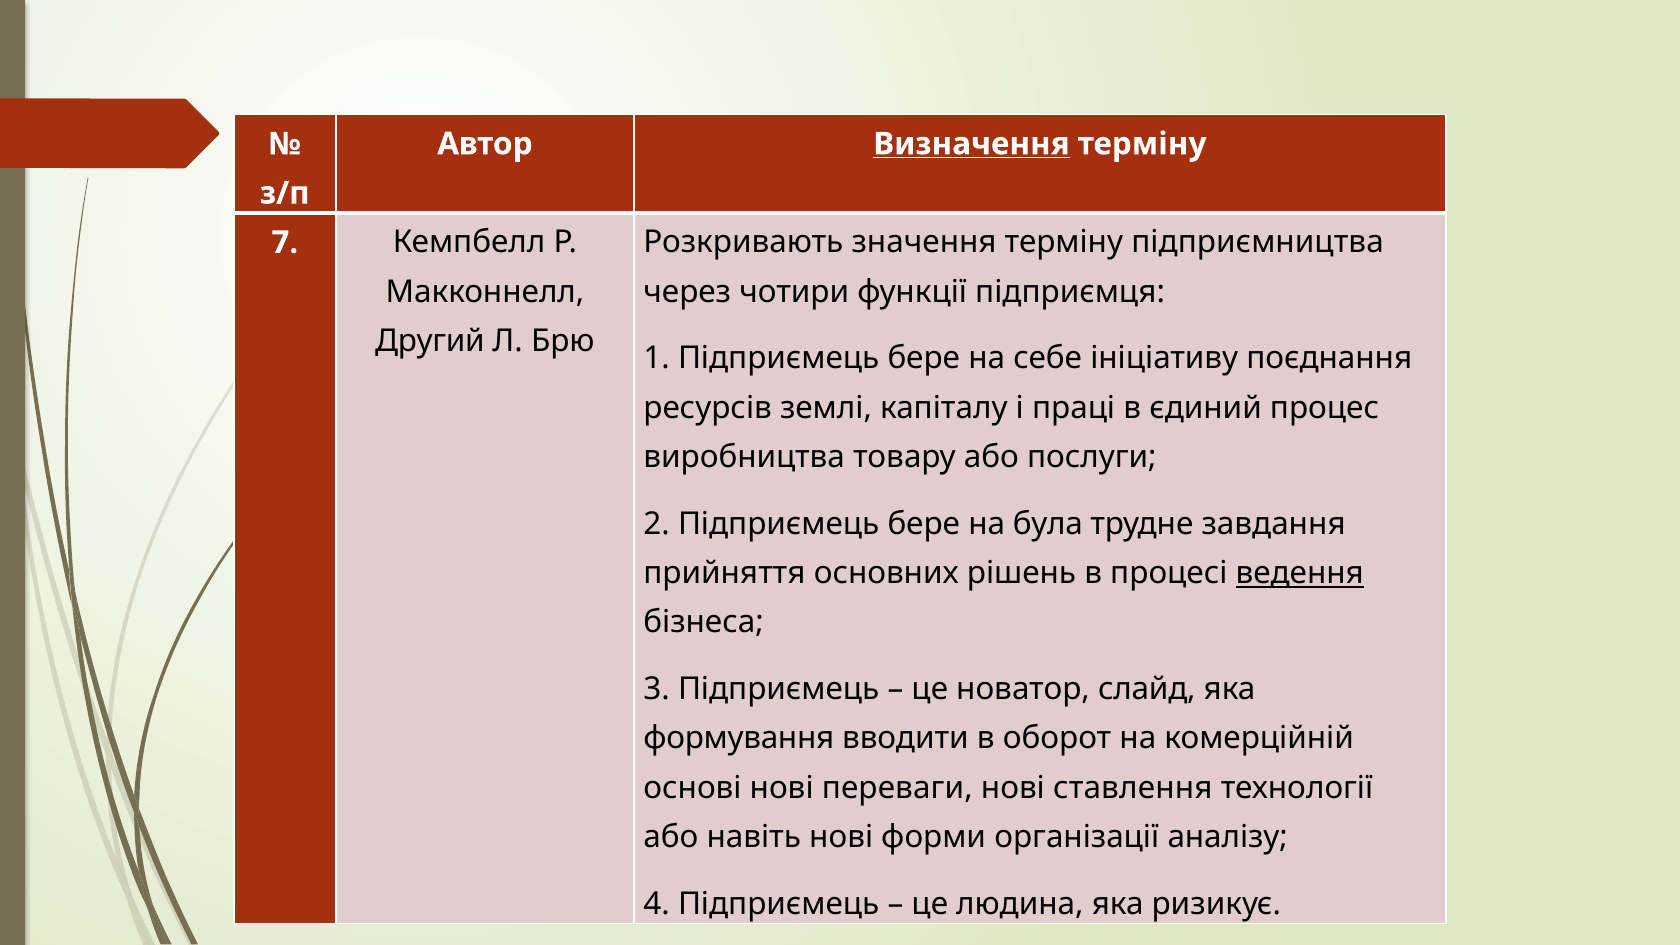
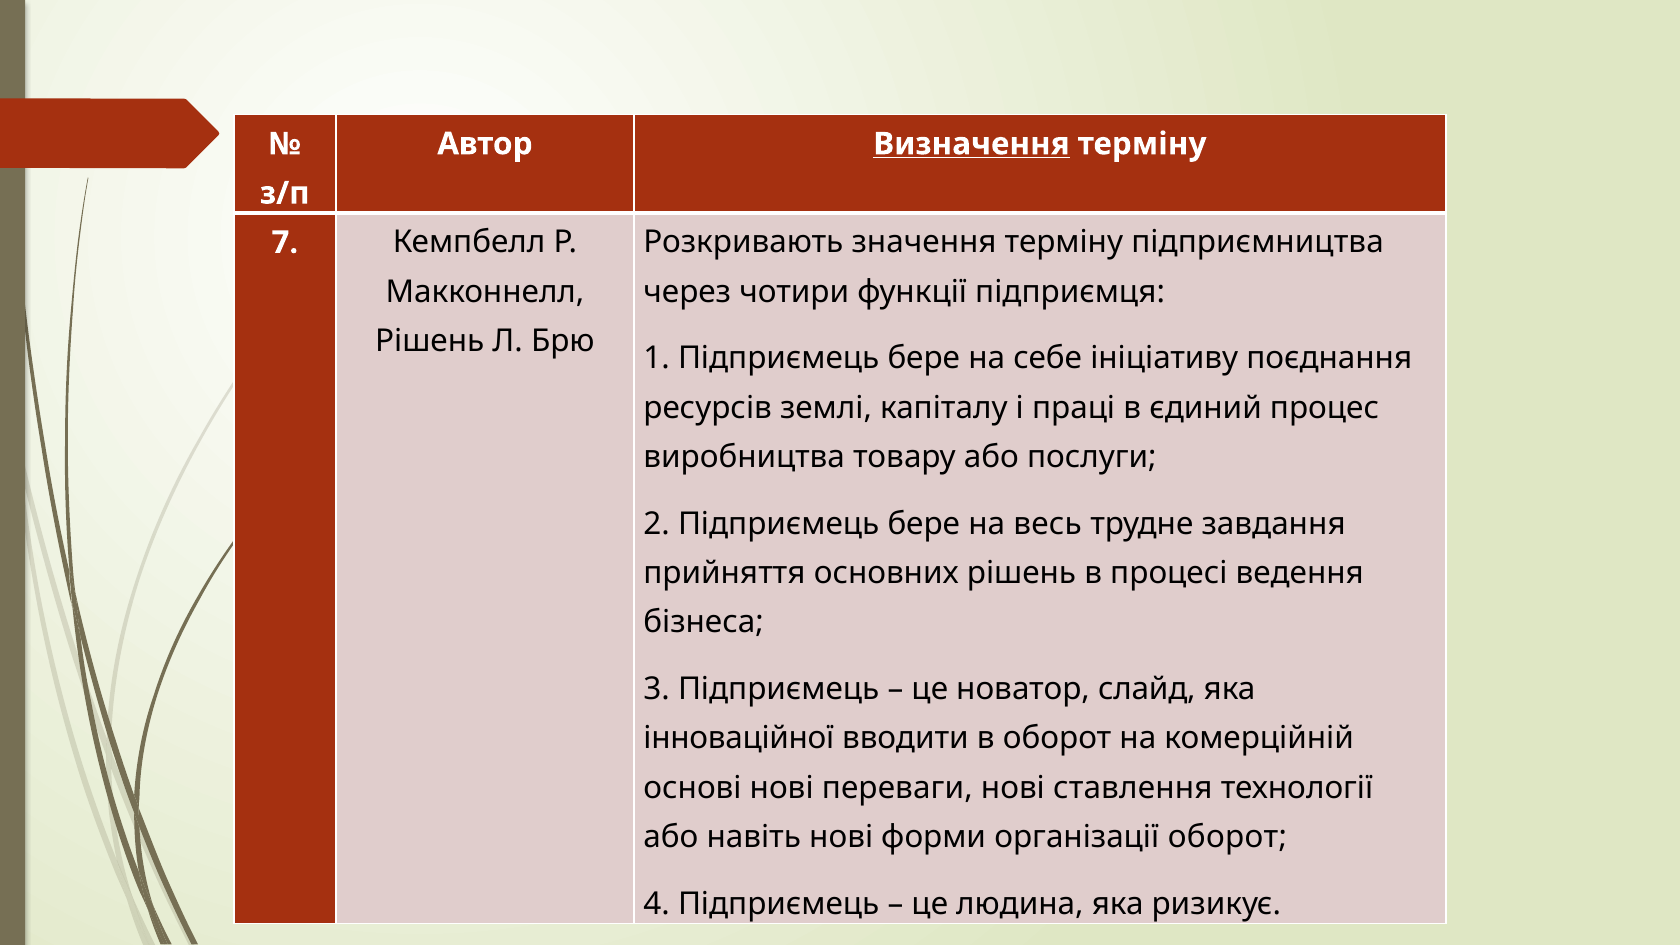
Другий: Другий -> Рішень (430, 341)
була: була -> весь (1048, 524)
ведення underline: present -> none (1300, 573)
формування: формування -> інноваційної (739, 738)
організації аналізу: аналізу -> оборот (1228, 837)
